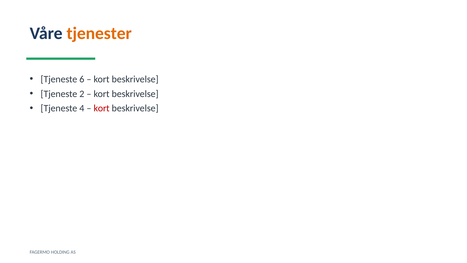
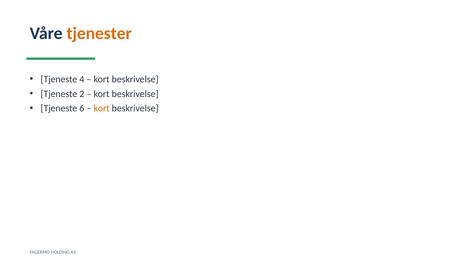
6: 6 -> 4 (82, 79)
4: 4 -> 6 (82, 108)
kort colour: red -> orange (102, 108)
